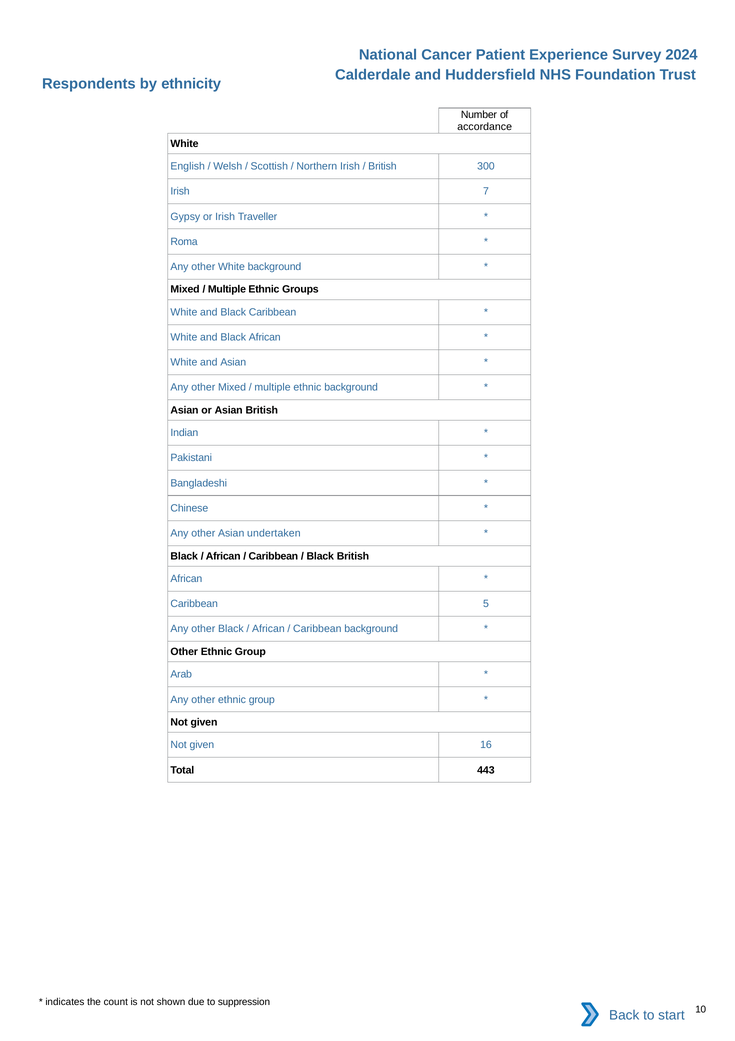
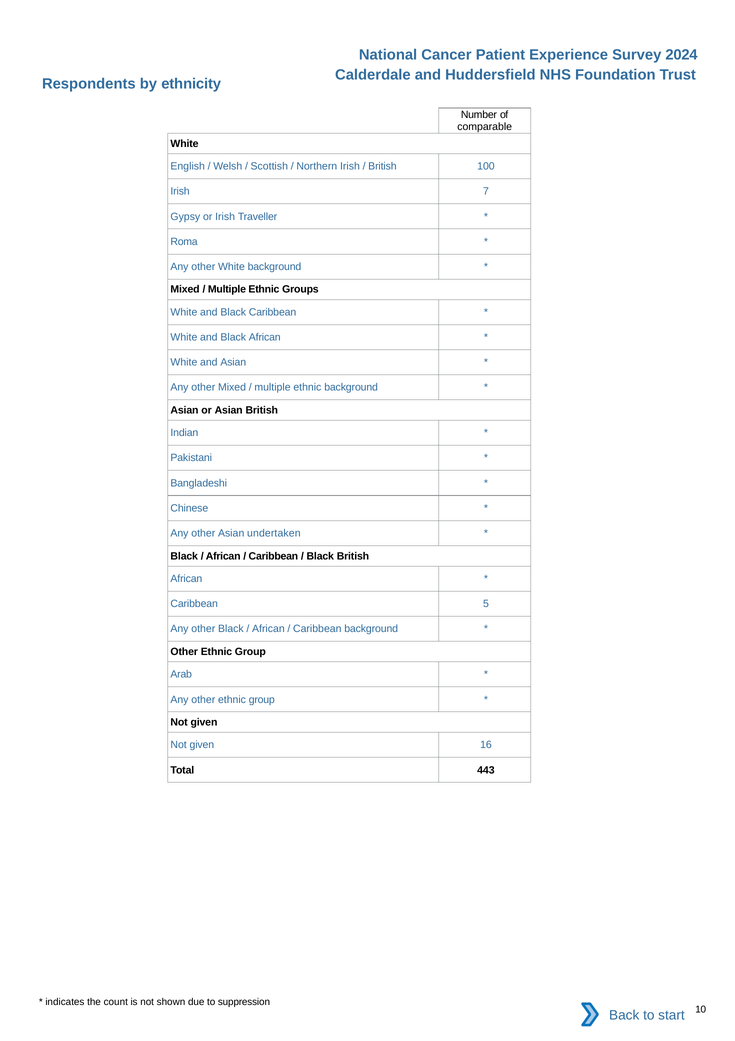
accordance: accordance -> comparable (485, 127)
300: 300 -> 100 (486, 166)
